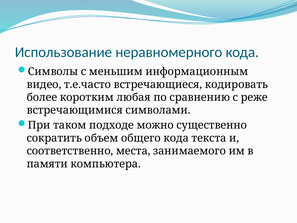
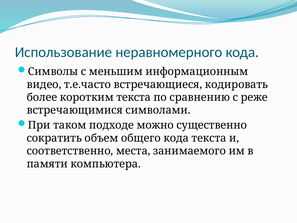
коротким любая: любая -> текста (134, 97)
